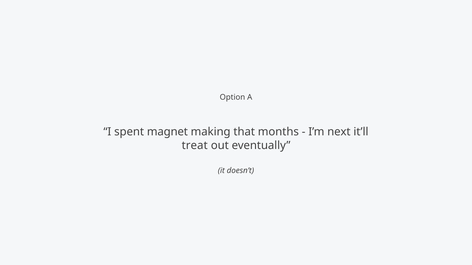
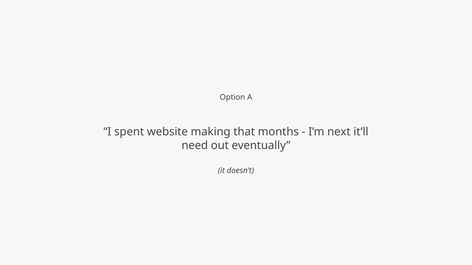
magnet: magnet -> website (167, 132)
treat: treat -> need (195, 146)
